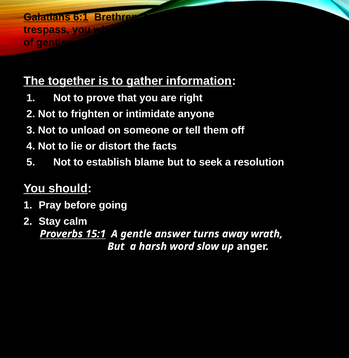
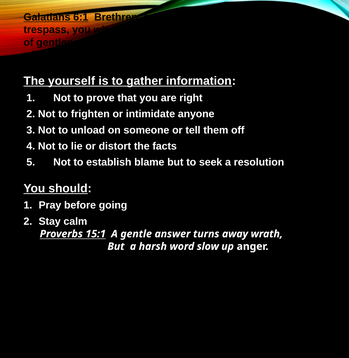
The together: together -> yourself (72, 81)
